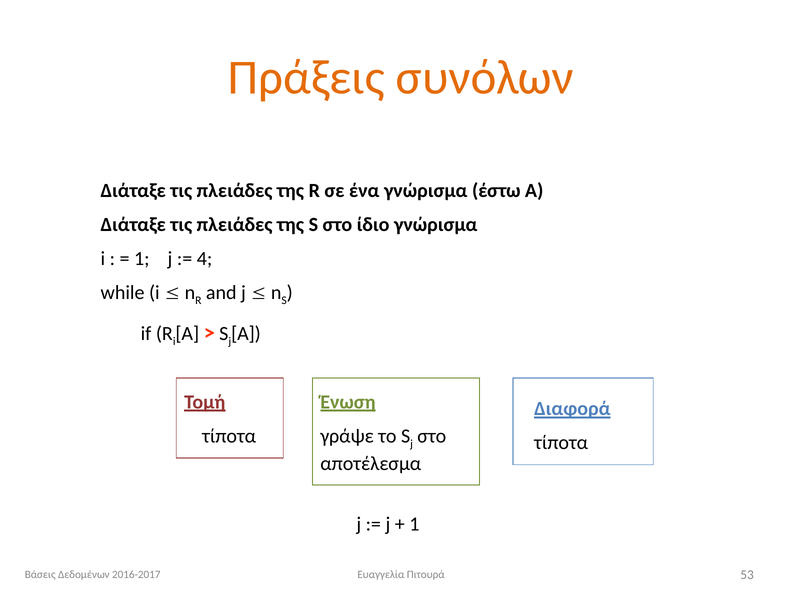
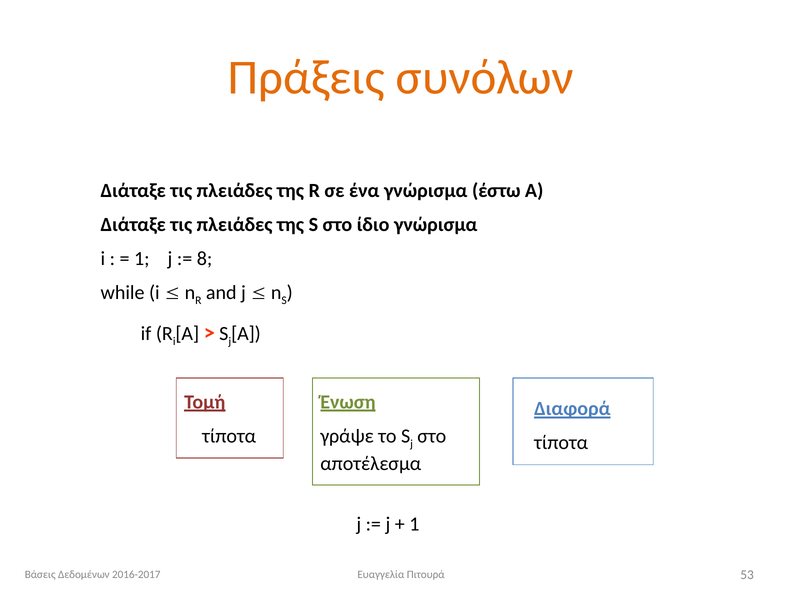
4: 4 -> 8 (205, 258)
